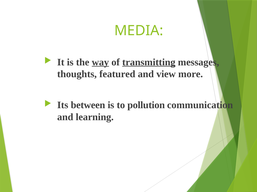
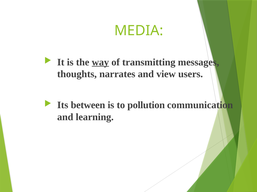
transmitting underline: present -> none (149, 62)
featured: featured -> narrates (117, 74)
more: more -> users (191, 74)
